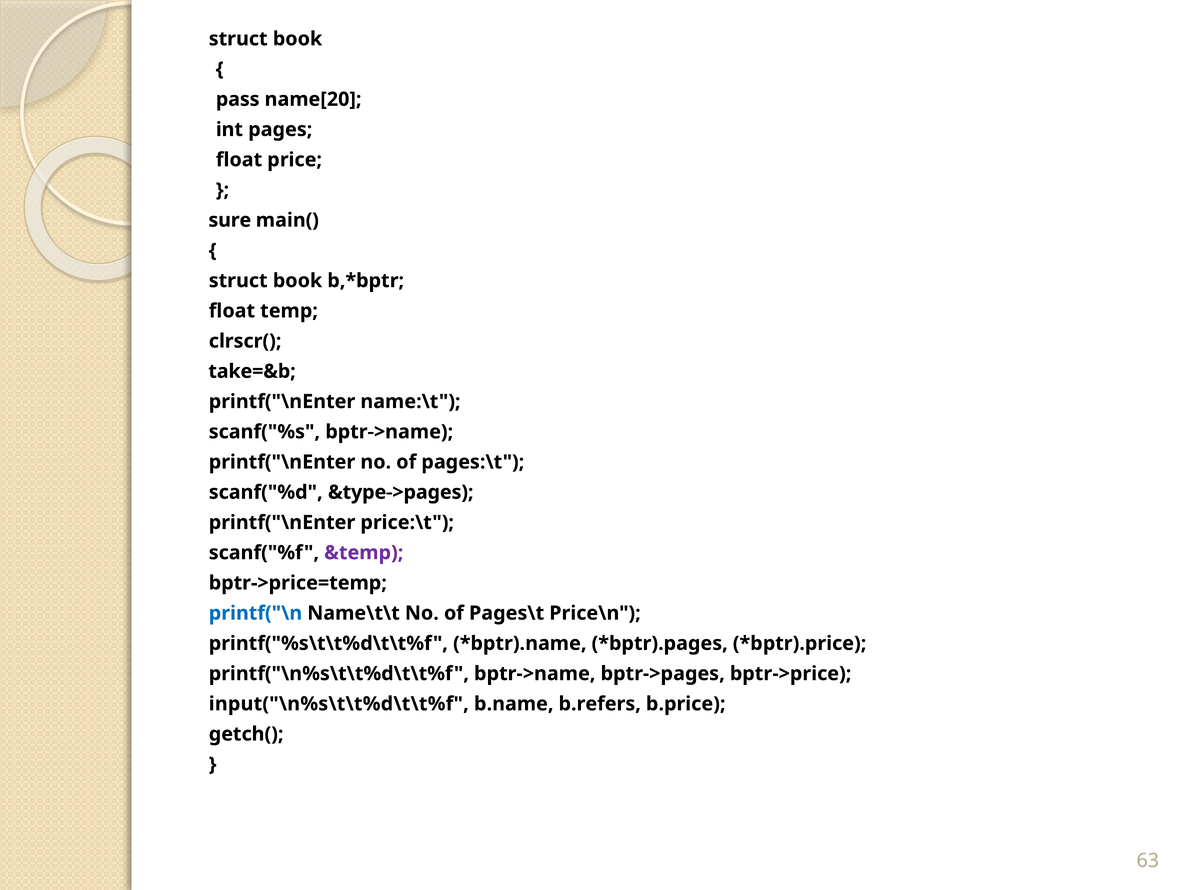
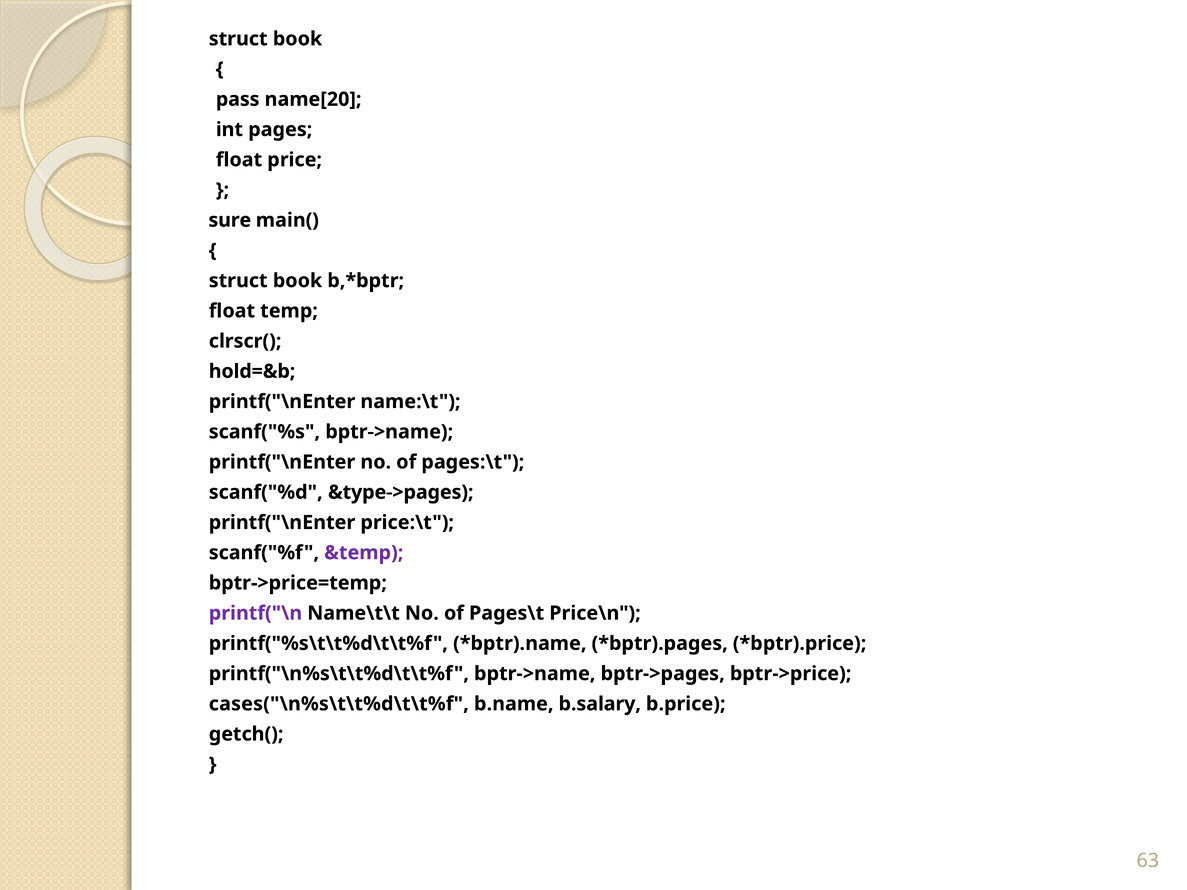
take=&b: take=&b -> hold=&b (252, 371)
printf("\n colour: blue -> purple (255, 613)
input("\n%s\t\t%d\t\t%f: input("\n%s\t\t%d\t\t%f -> cases("\n%s\t\t%d\t\t%f (339, 704)
b.refers: b.refers -> b.salary (600, 704)
